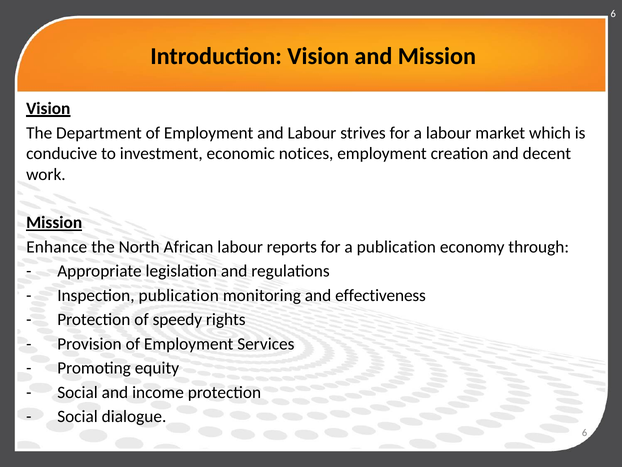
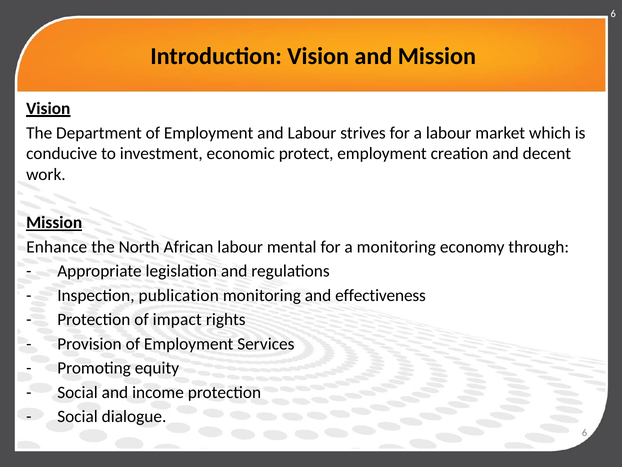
notices: notices -> protect (306, 153)
reports: reports -> mental (292, 247)
a publication: publication -> monitoring (396, 247)
speedy: speedy -> impact (177, 319)
